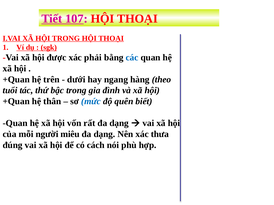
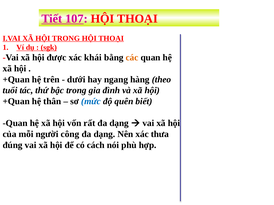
phải: phải -> khái (93, 58)
các colour: blue -> orange (132, 58)
miêu: miêu -> công (70, 134)
